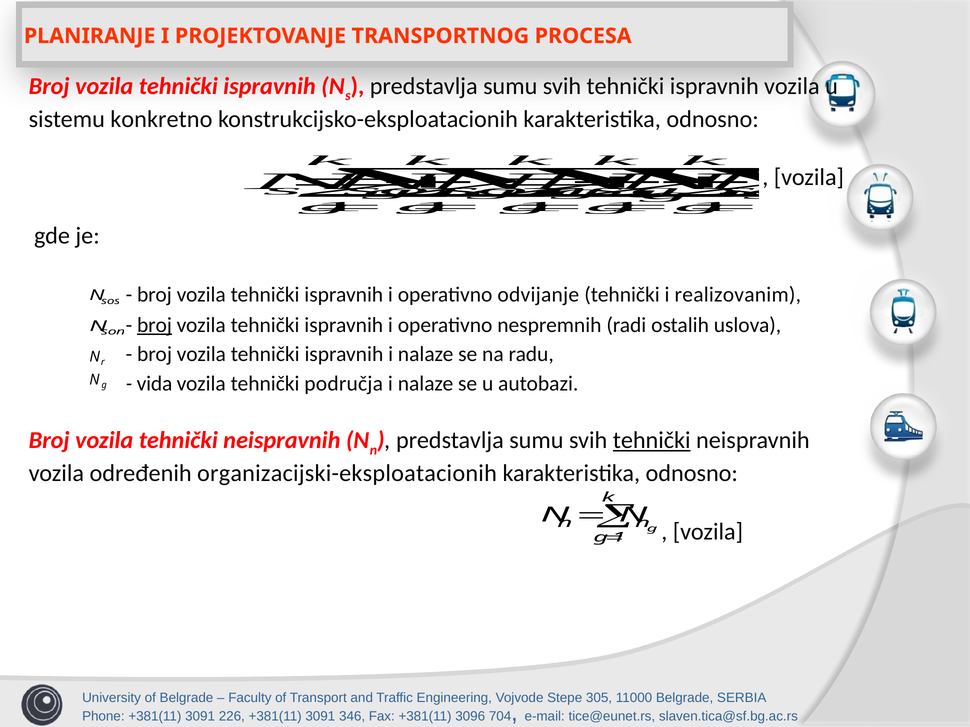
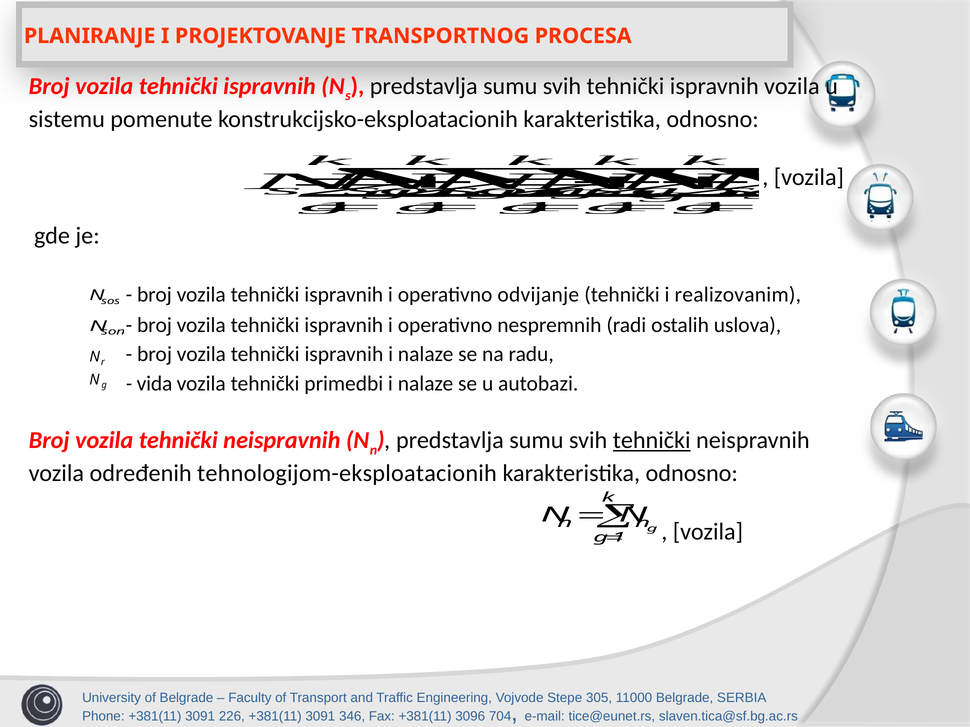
konkretno: konkretno -> pomenute (161, 119)
broj underline: present -> none (155, 325)
područja: područja -> primedbi (344, 384)
organizacijski-eksploatacionih: organizacijski-eksploatacionih -> tehnologijom-eksploatacionih (347, 474)
